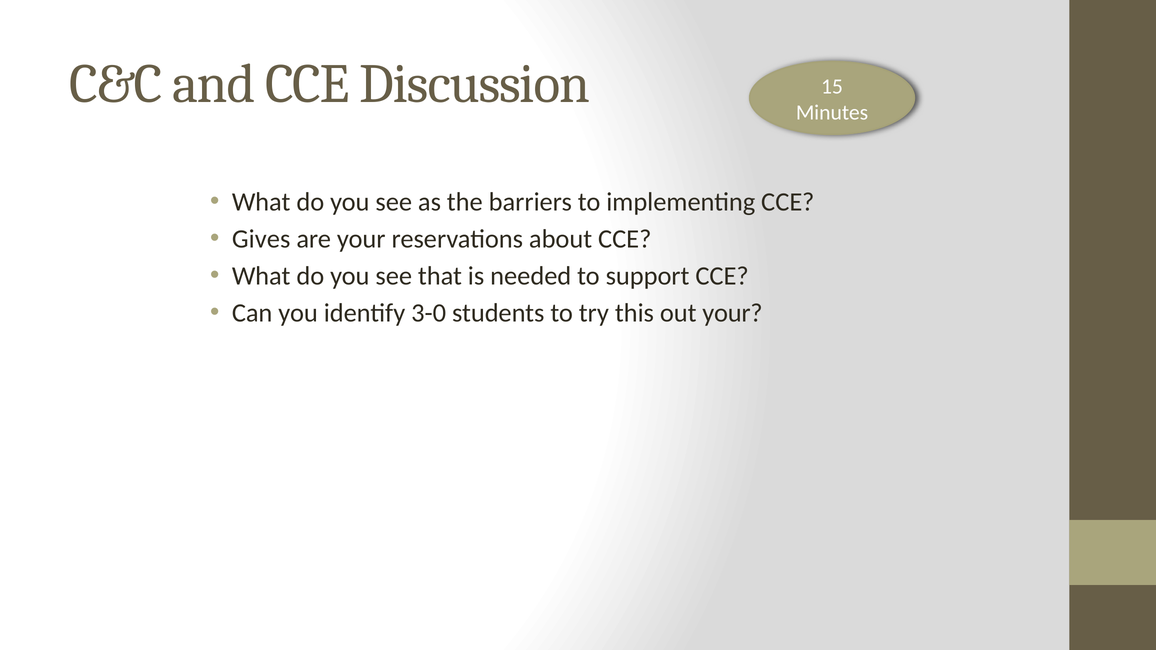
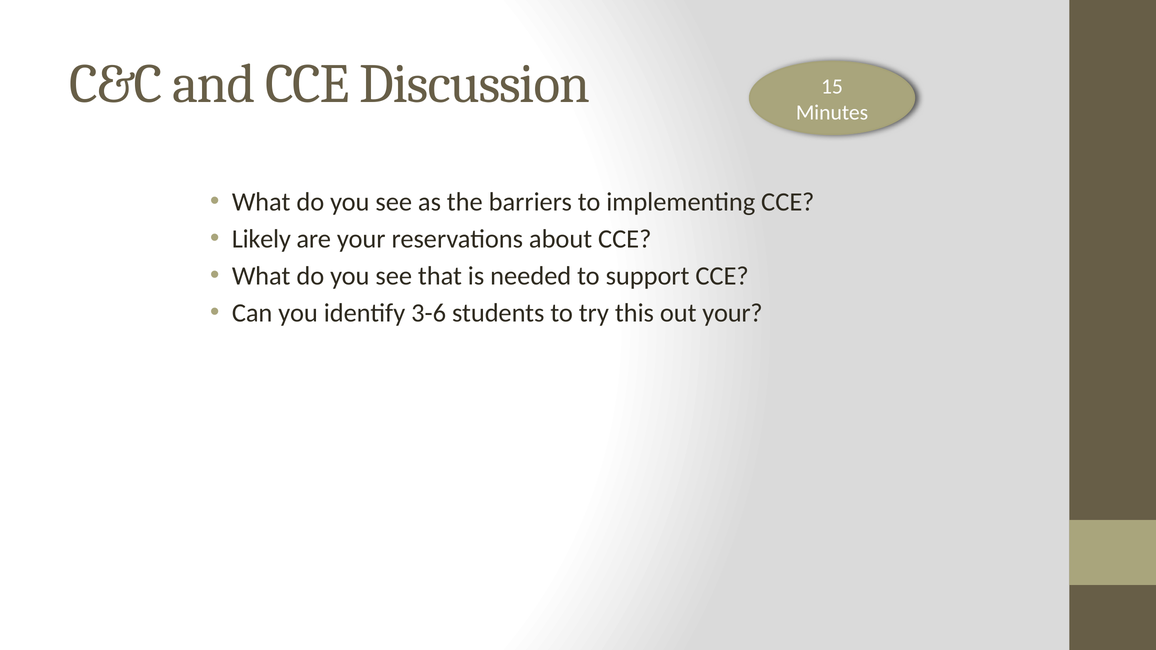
Gives: Gives -> Likely (261, 239)
3-0: 3-0 -> 3-6 (429, 313)
